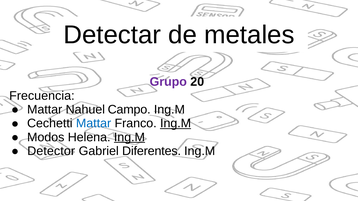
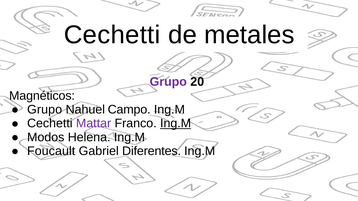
Detectar: Detectar -> Cechetti (112, 35)
Frecuencia: Frecuencia -> Magnéticos (42, 96)
Mattar: Mattar -> Grupo (45, 110)
Mattar colour: blue -> purple (94, 124)
Ing.M underline: present -> none (129, 137)
Detector: Detector -> Foucault (51, 151)
